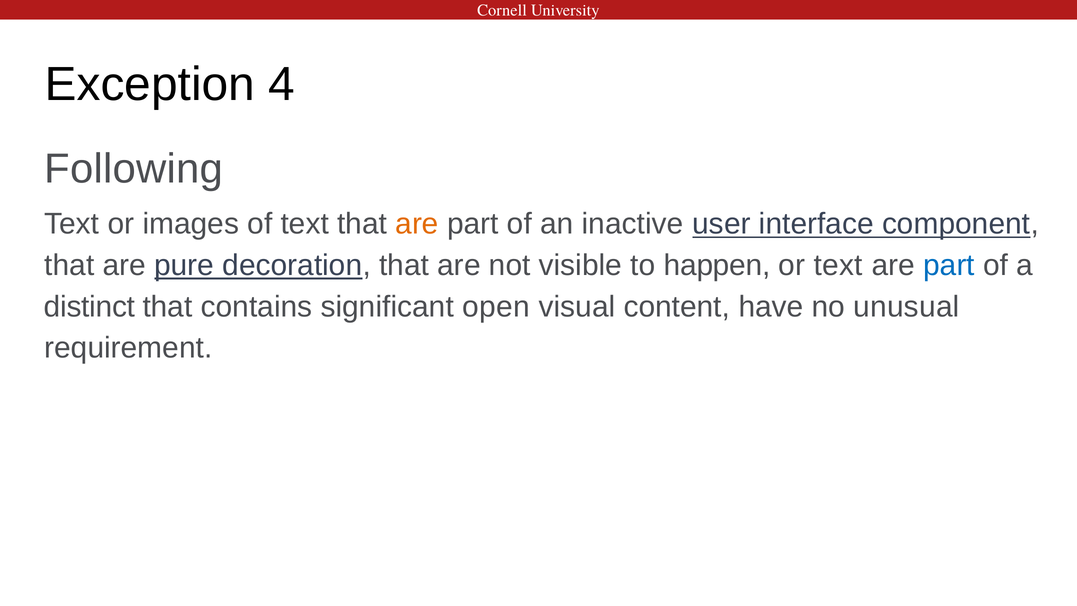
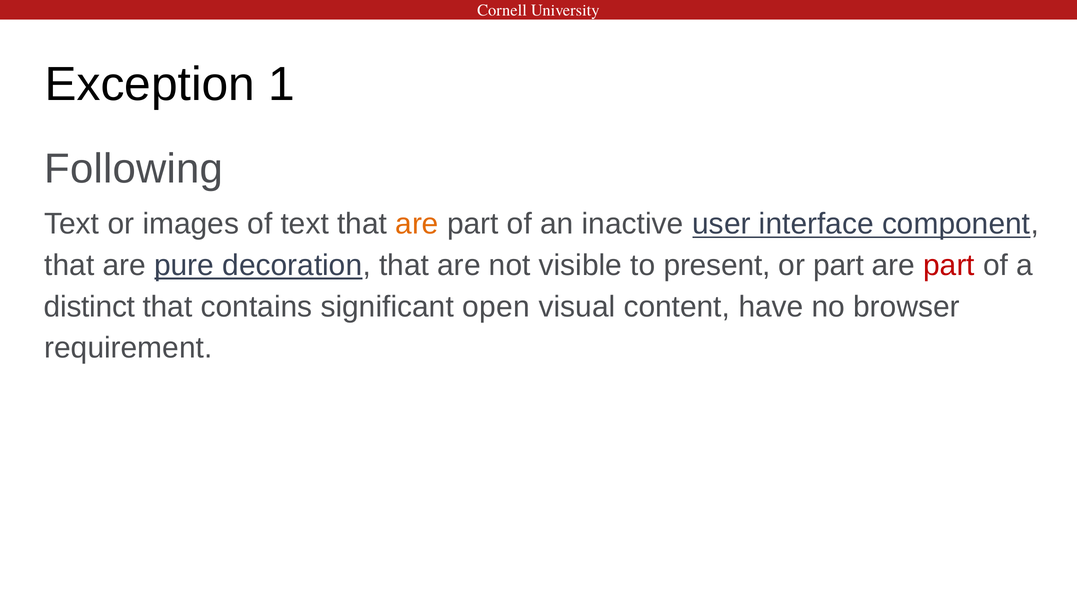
4: 4 -> 1 (281, 84)
happen: happen -> present (717, 265)
or text: text -> part (838, 265)
part colour: blue -> red (949, 265)
unusual: unusual -> browser (907, 307)
